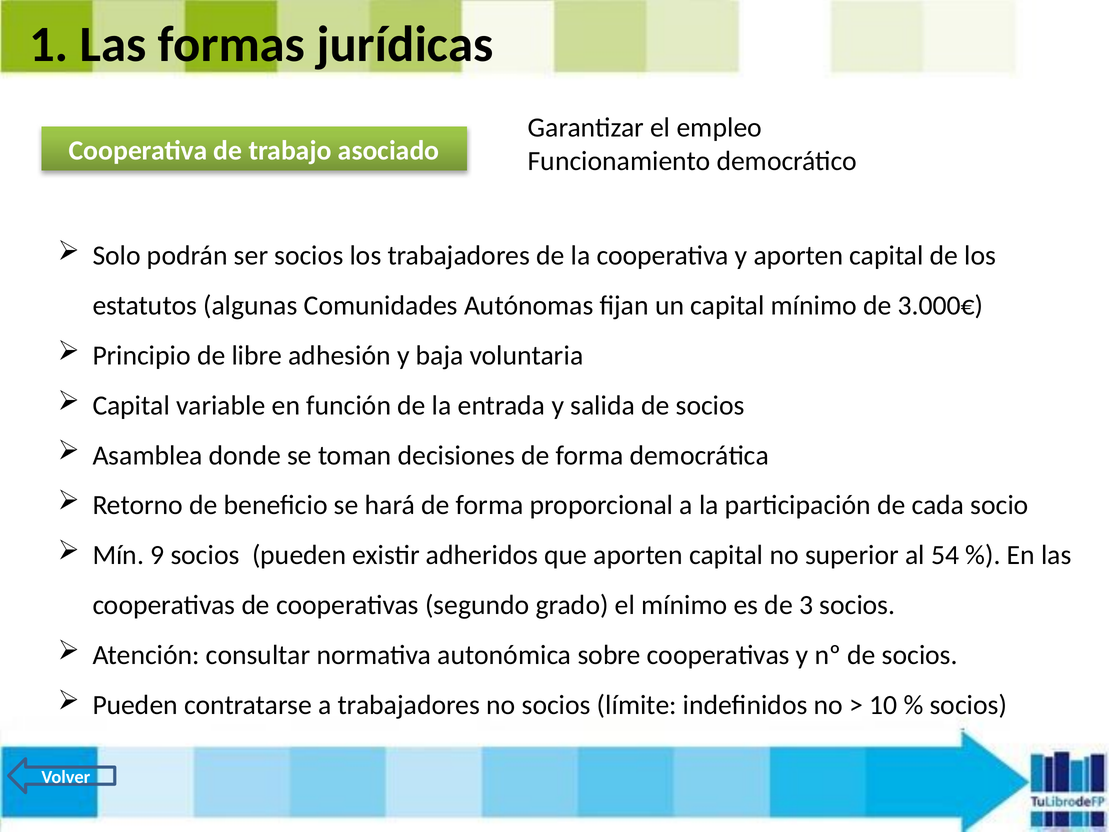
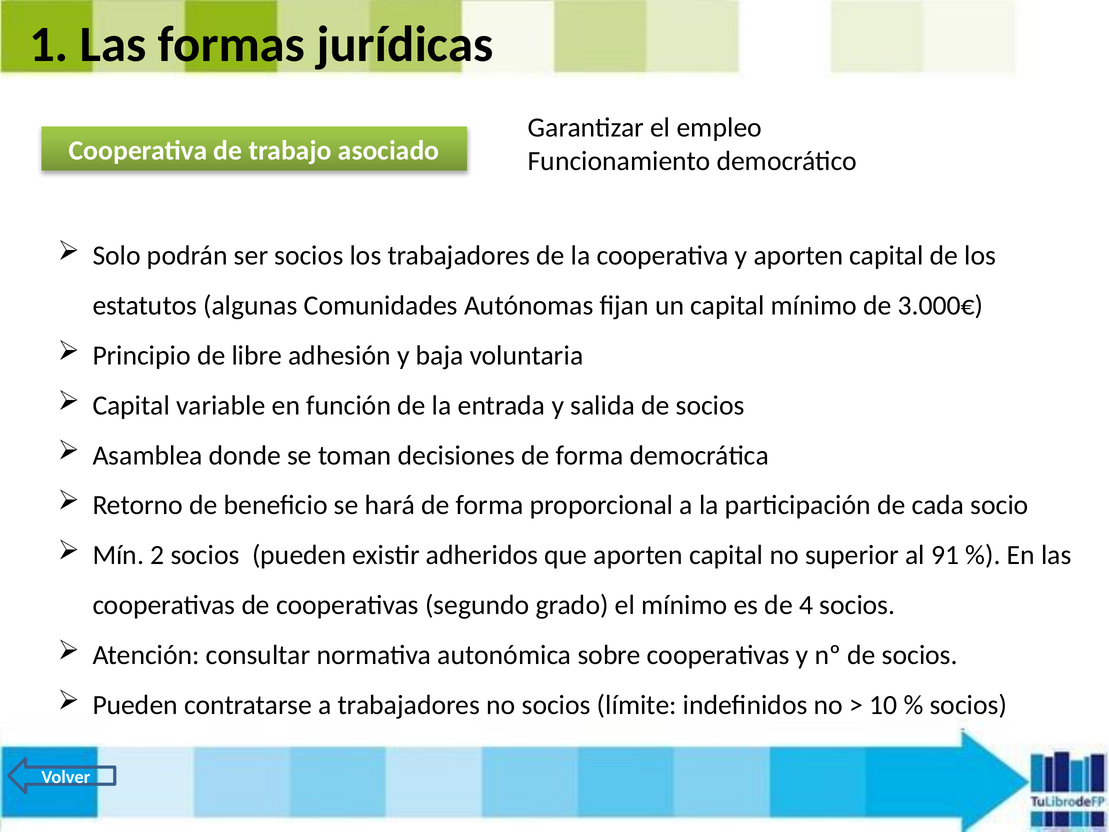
9: 9 -> 2 (157, 555)
54: 54 -> 91 (945, 555)
3: 3 -> 4 (806, 605)
